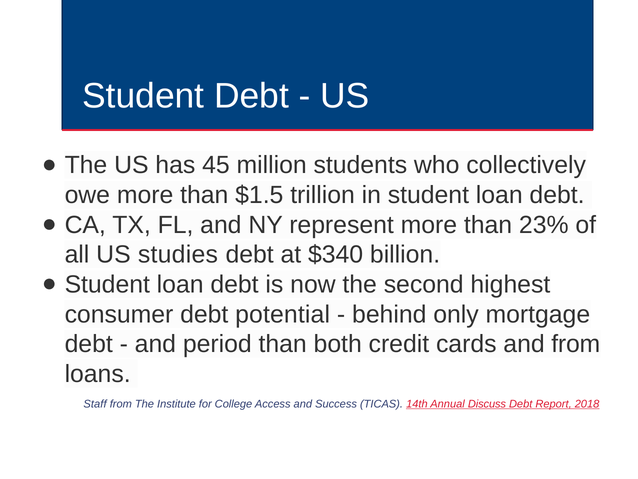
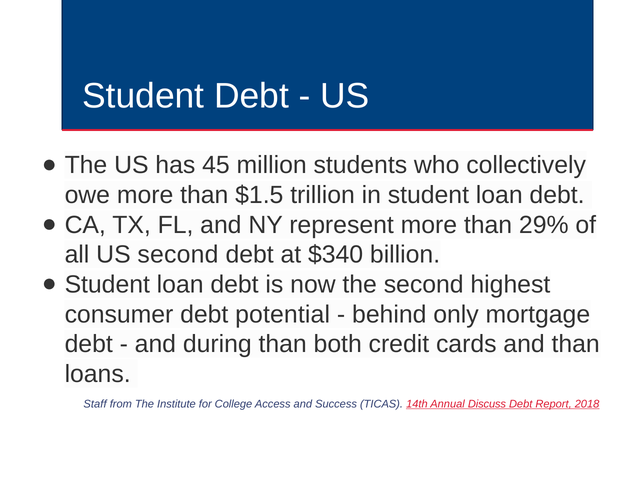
23%: 23% -> 29% (544, 225)
US studies: studies -> second (178, 254)
period: period -> during (217, 344)
and from: from -> than (576, 344)
